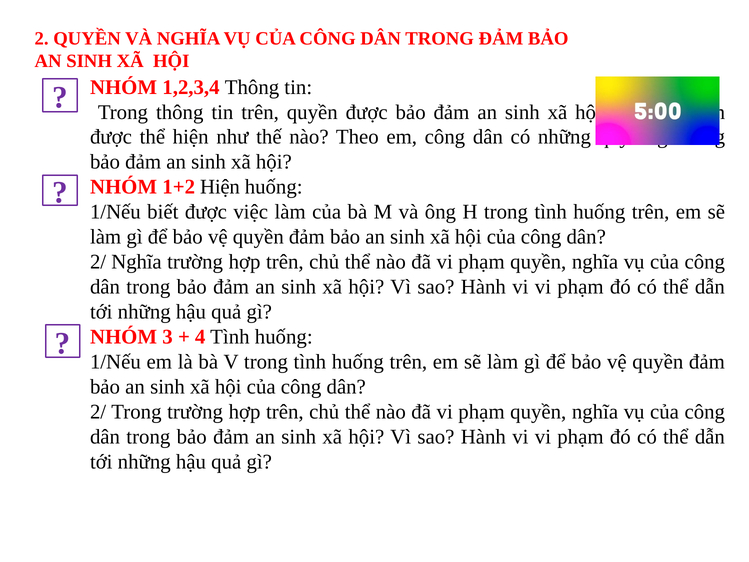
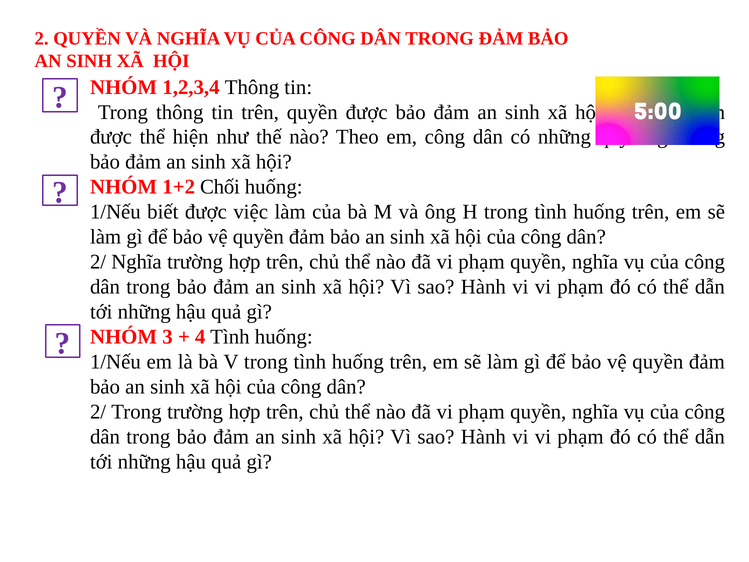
1+2 Hiện: Hiện -> Chối (220, 187)
